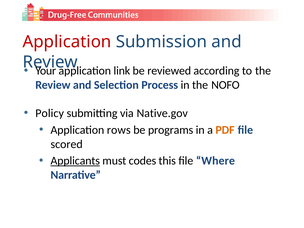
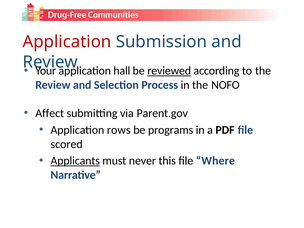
link: link -> hall (122, 71)
reviewed underline: none -> present (169, 71)
Policy: Policy -> Affect (50, 113)
Native.gov: Native.gov -> Parent.gov (162, 113)
PDF colour: orange -> black (225, 130)
codes: codes -> never (142, 161)
